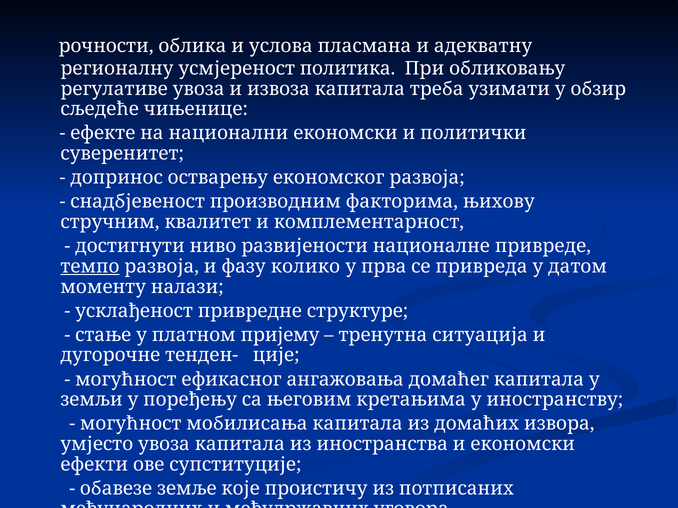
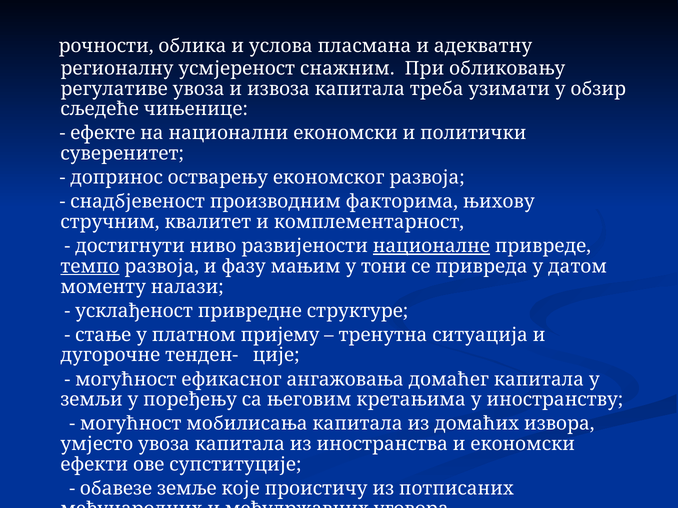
политика: политика -> снажним (347, 69)
националне underline: none -> present (431, 246)
колико: колико -> мањим (306, 267)
прва: прва -> тони (384, 267)
